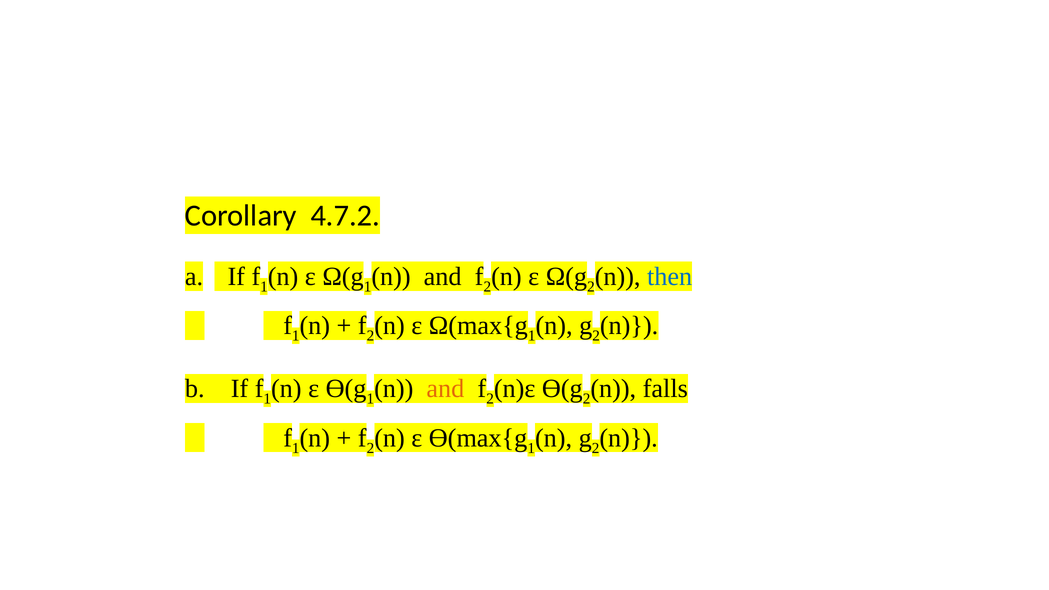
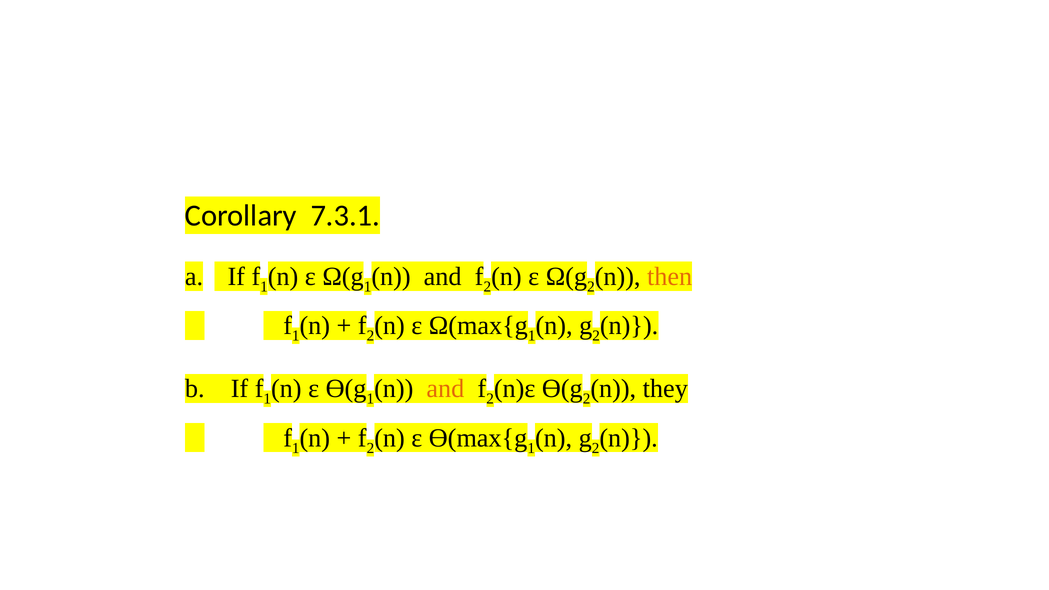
4.7.2: 4.7.2 -> 7.3.1 (345, 215)
then colour: blue -> orange (670, 276)
falls: falls -> they (665, 389)
